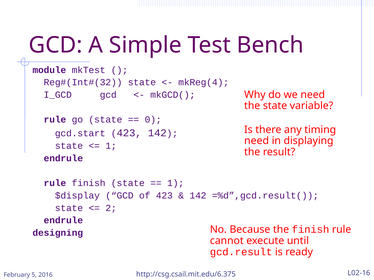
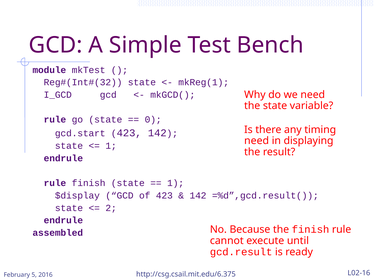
mkReg(4: mkReg(4 -> mkReg(1 (204, 83)
designing: designing -> assembled (58, 233)
